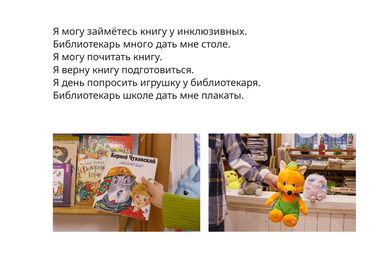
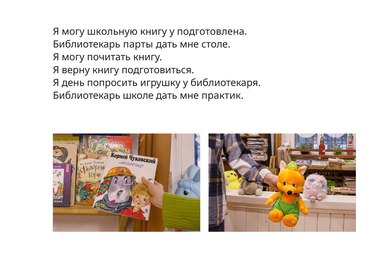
займётесь: займётесь -> школьную (112, 32)
инклюзивных: инклюзивных -> подготовлена (212, 32)
много: много -> парты (138, 44)
плакаты: плакаты -> практик (223, 96)
